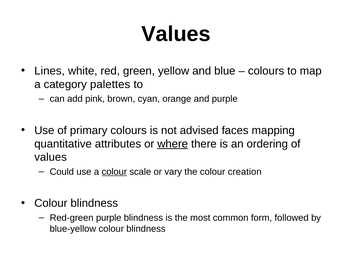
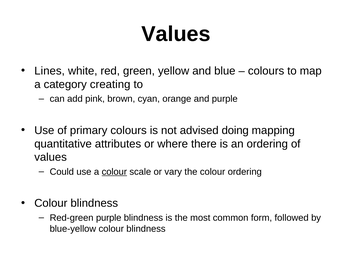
palettes: palettes -> creating (110, 84)
faces: faces -> doing (235, 130)
where underline: present -> none (173, 144)
colour creation: creation -> ordering (245, 172)
